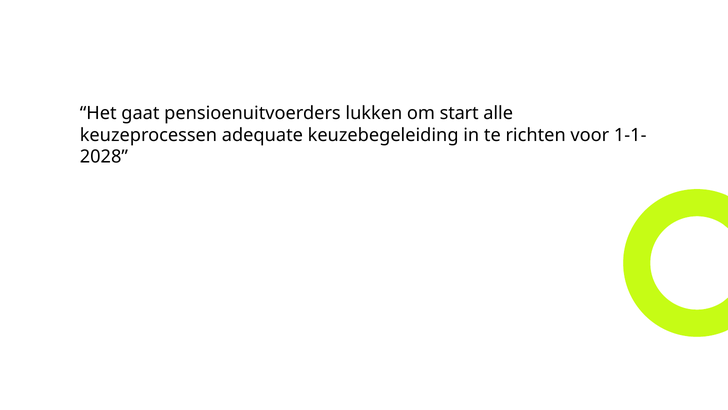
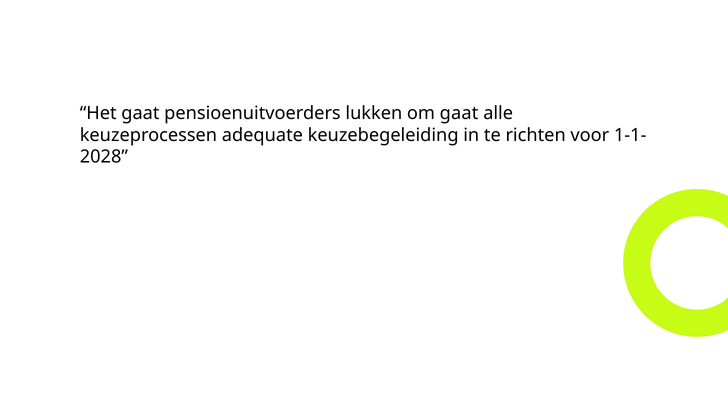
om start: start -> gaat (459, 113)
